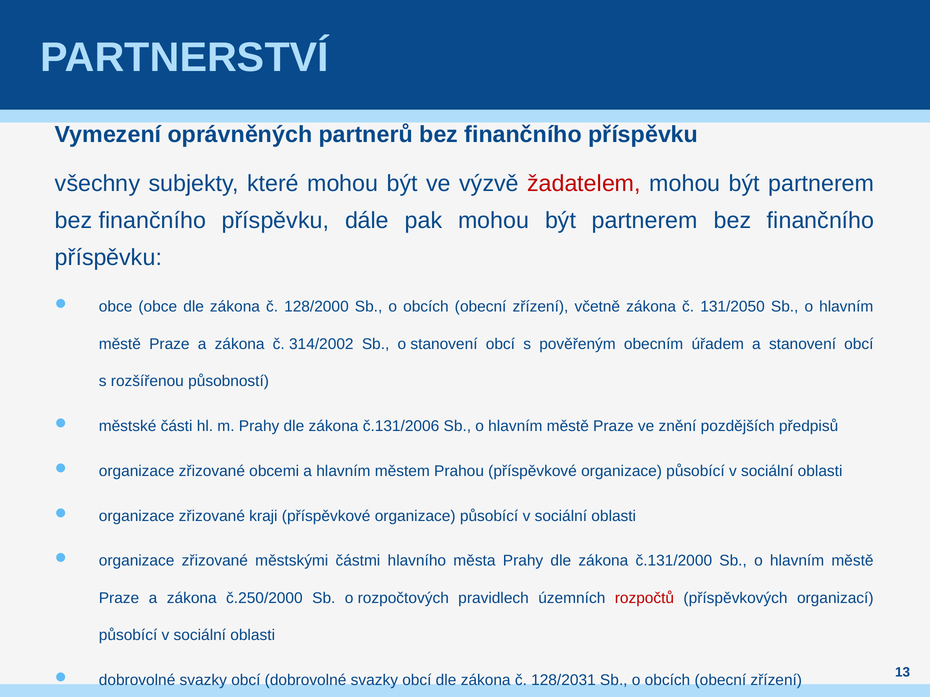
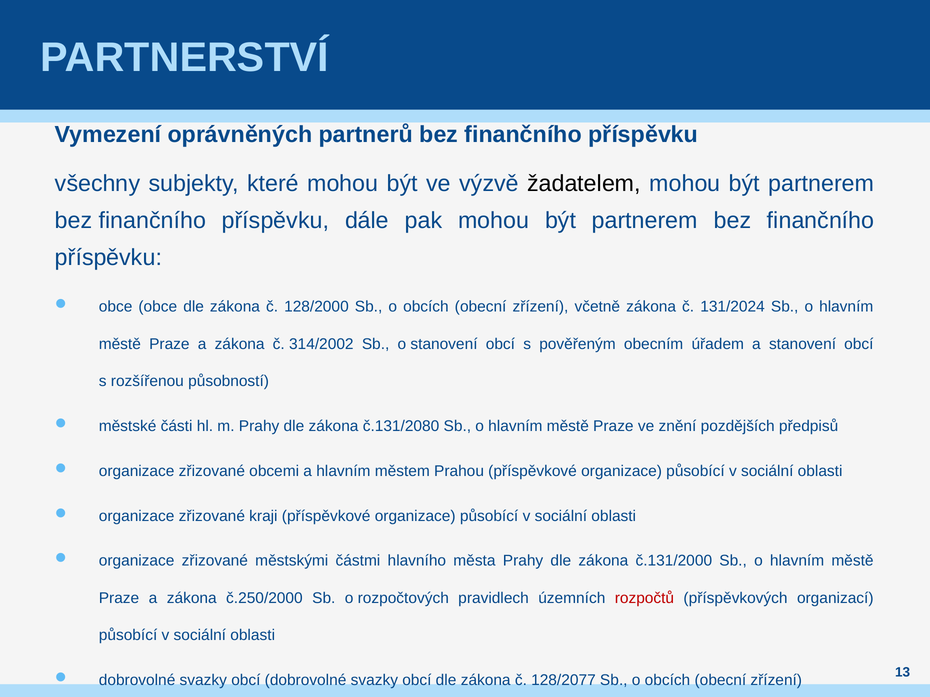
žadatelem colour: red -> black (584, 184)
131/2050: 131/2050 -> 131/2024 (733, 307)
č.131/2006: č.131/2006 -> č.131/2080 (401, 426)
128/2031: 128/2031 -> 128/2077 (563, 681)
